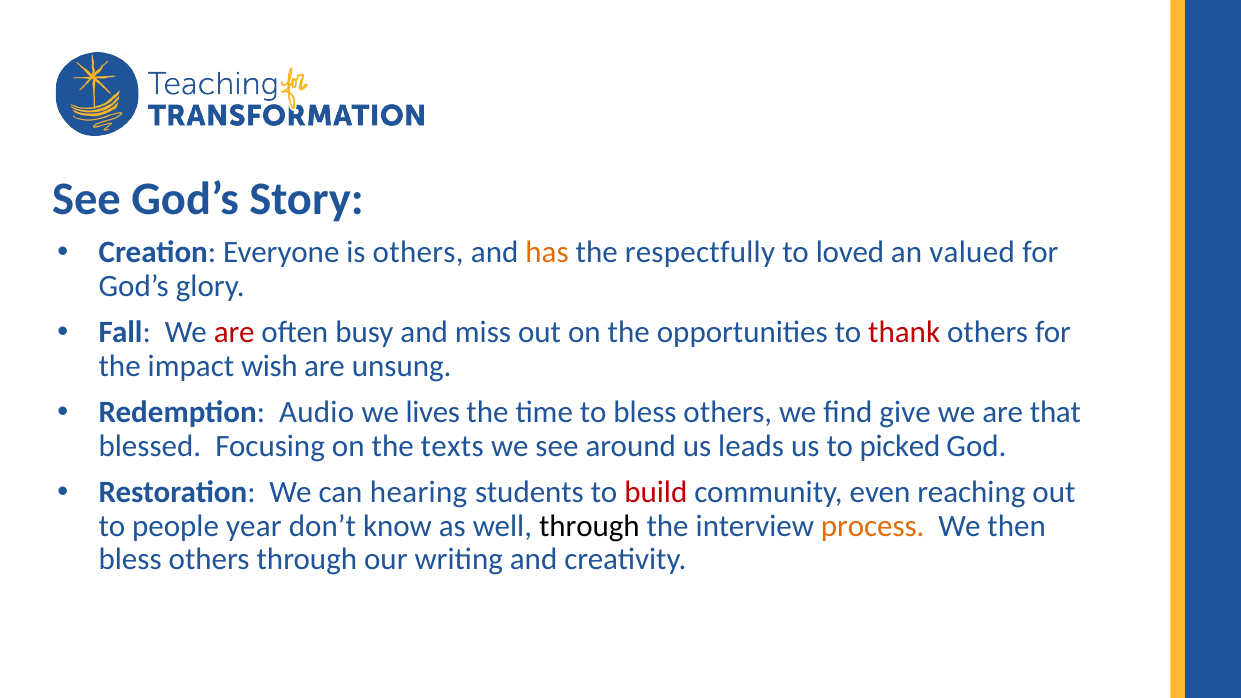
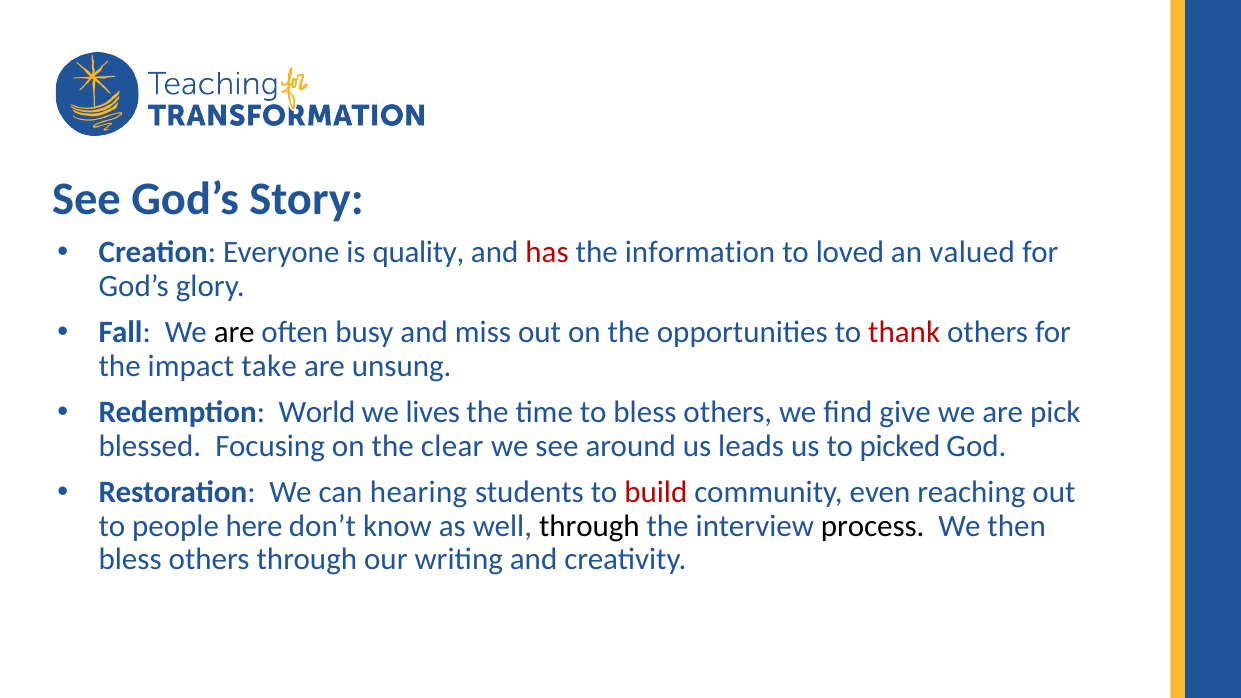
is others: others -> quality (418, 253)
has colour: orange -> red (547, 253)
respectfully: respectfully -> information (700, 253)
are colour: red -> black (234, 333)
wish: wish -> take (269, 366)
Audio: Audio -> World (317, 413)
that: that -> pick (1055, 413)
texts: texts -> clear (452, 446)
year: year -> here (254, 526)
process colour: orange -> black (873, 526)
